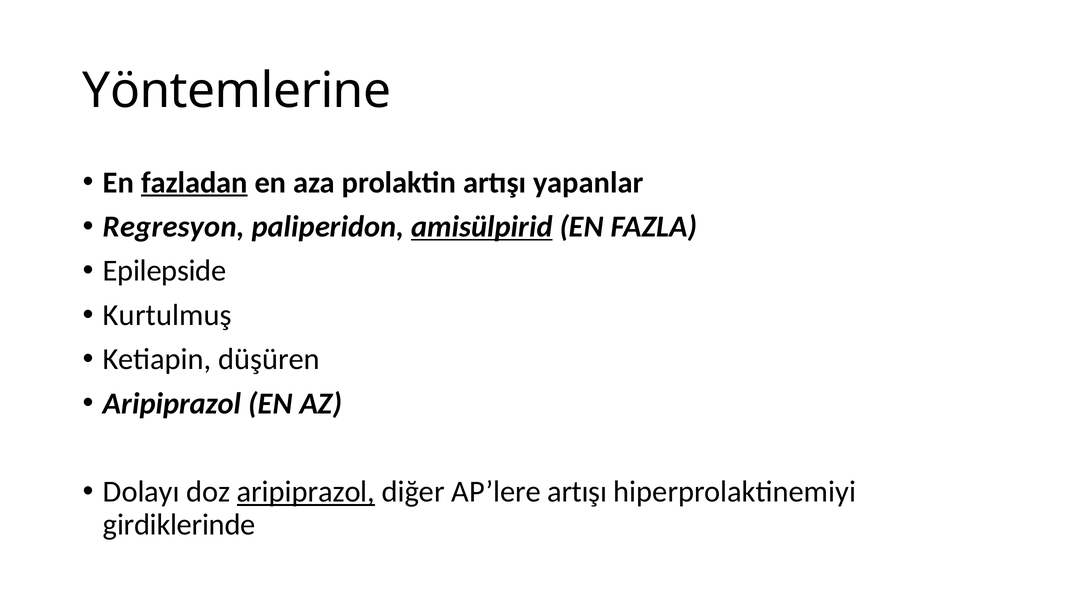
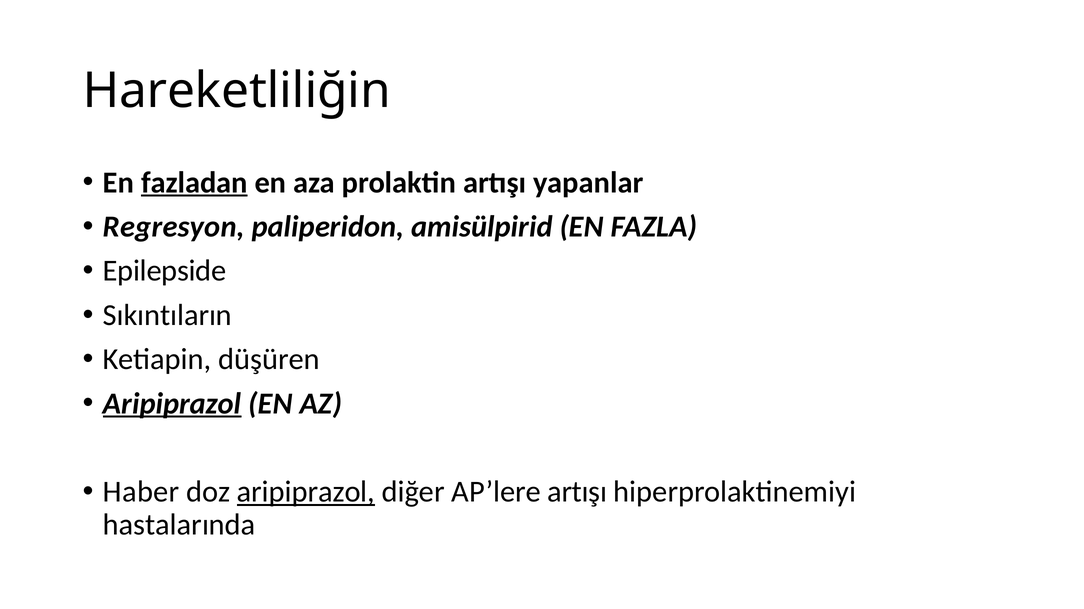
Yöntemlerine: Yöntemlerine -> Hareketliliğin (237, 91)
amisülpirid underline: present -> none (482, 227)
Kurtulmuş: Kurtulmuş -> Sıkıntıların (167, 315)
Aripiprazol underline: none -> present (172, 404)
Dolayı: Dolayı -> Haber (141, 493)
girdiklerinde: girdiklerinde -> hastalarında (179, 525)
